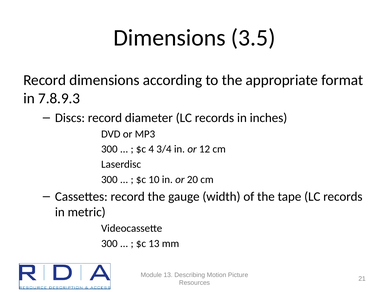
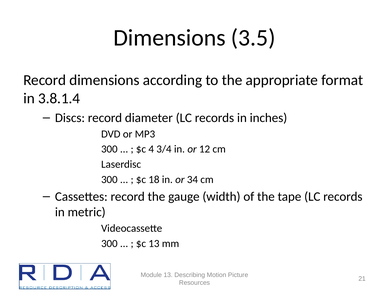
7.8.9.3: 7.8.9.3 -> 3.8.1.4 (59, 98)
10: 10 -> 18 (154, 179)
20: 20 -> 34 (192, 179)
